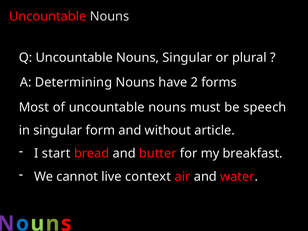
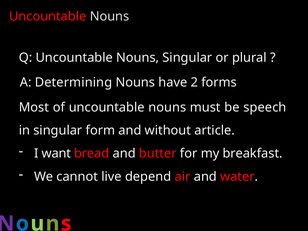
start: start -> want (56, 154)
context: context -> depend (148, 177)
